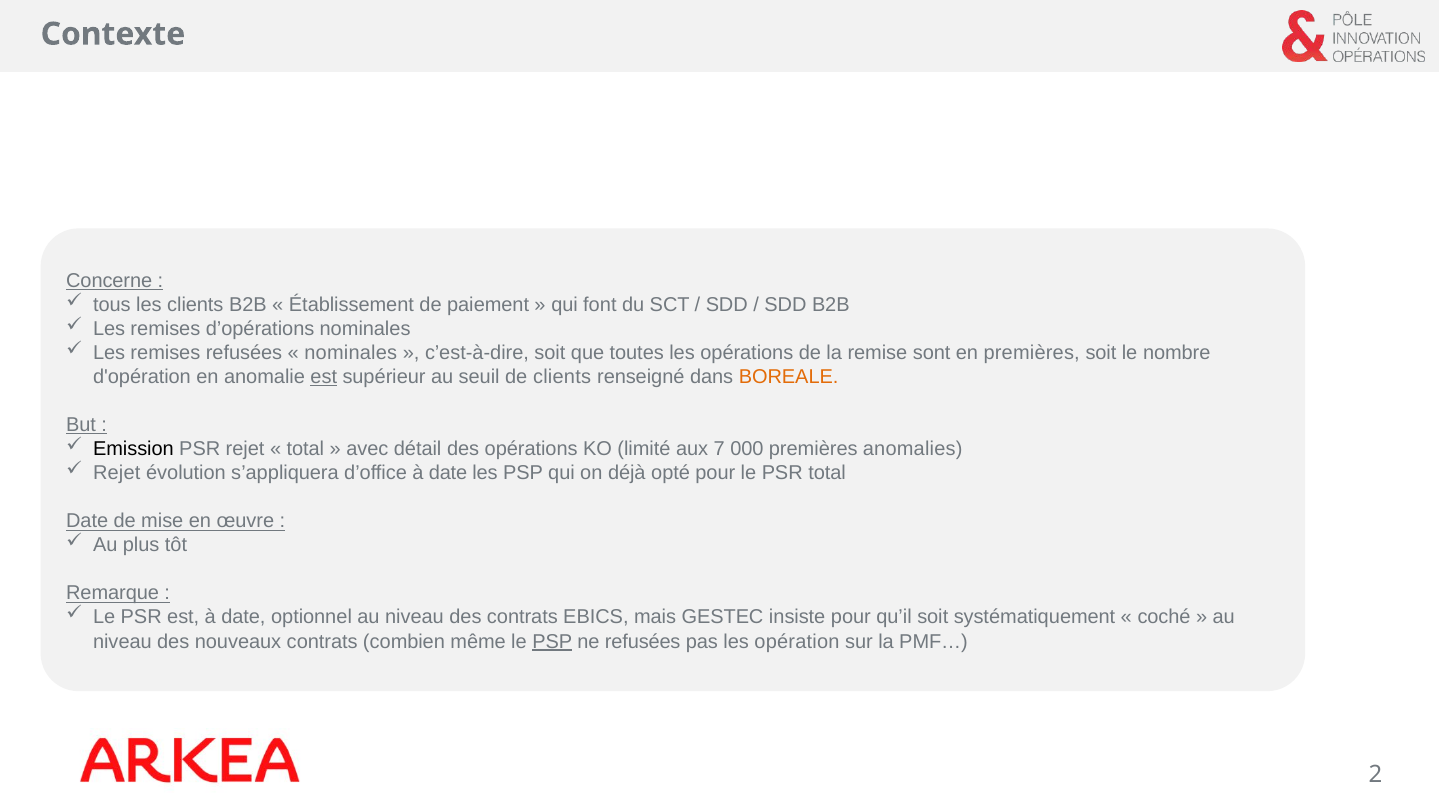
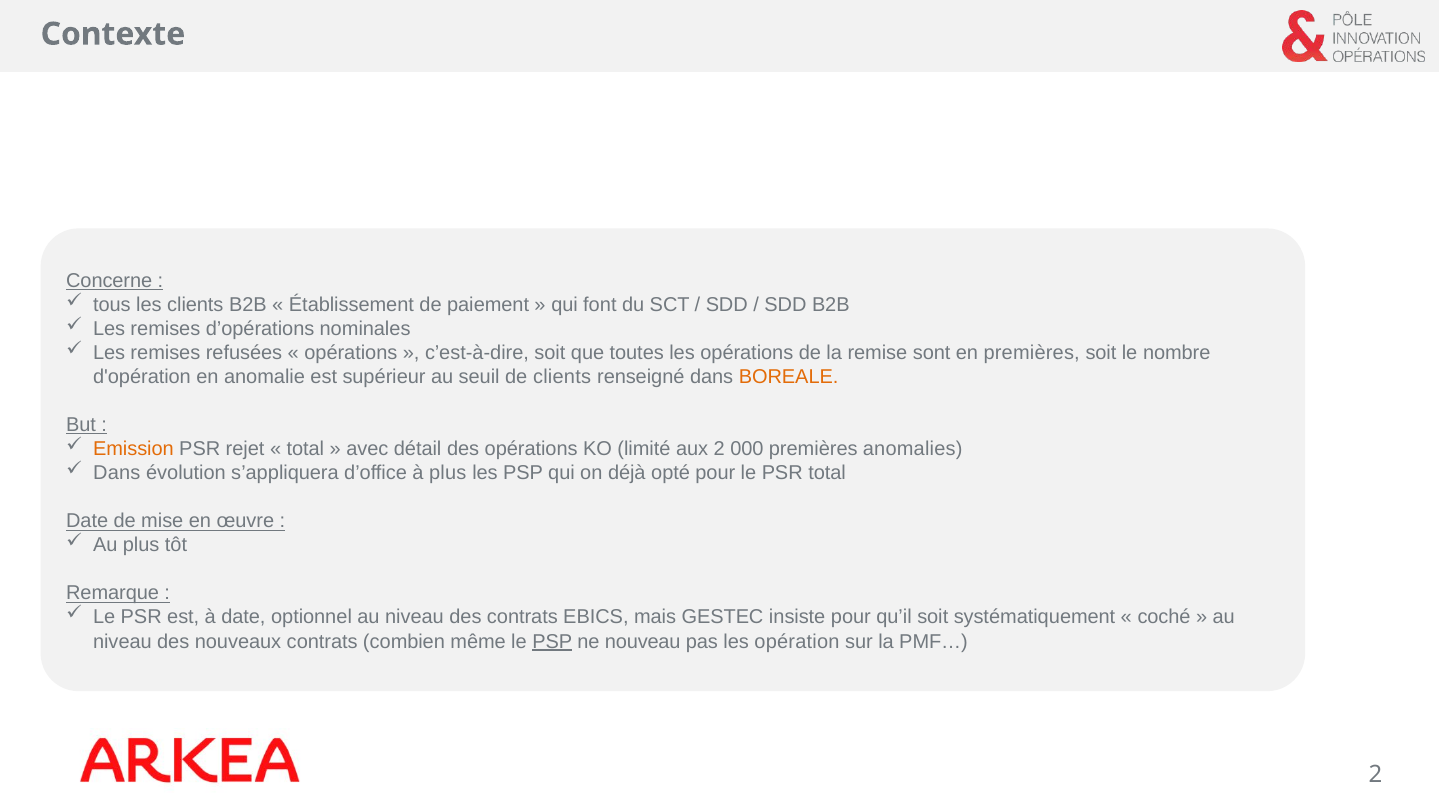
nominales: nominales -> opérations (351, 353)
est underline: present -> none (324, 377)
Emission colour: black -> orange (133, 449)
aux 7: 7 -> 2 (719, 449)
Rejet: Rejet -> Dans (117, 473)
d’office à date: date -> plus (448, 473)
ne refusées: refusées -> nouveau (643, 641)
